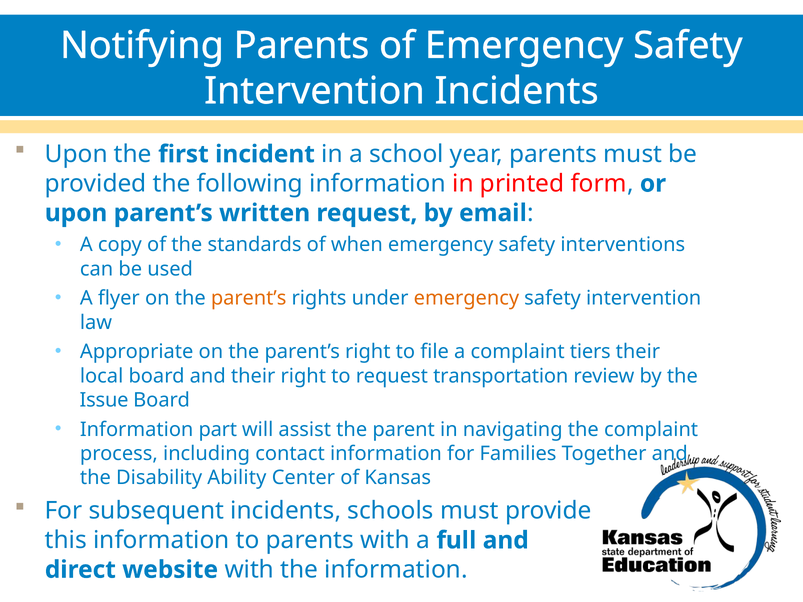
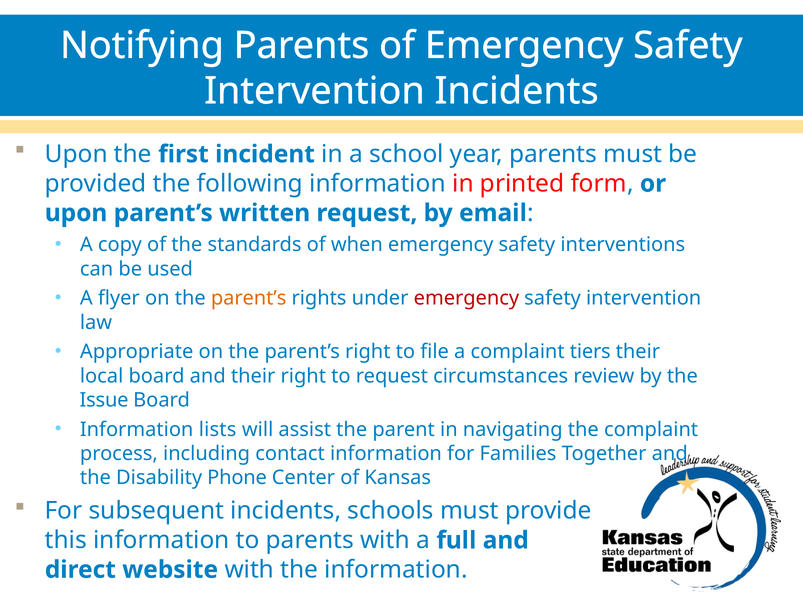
emergency colour: orange -> red (466, 298)
transportation: transportation -> circumstances (501, 376)
part: part -> lists (218, 430)
Ability: Ability -> Phone (237, 478)
